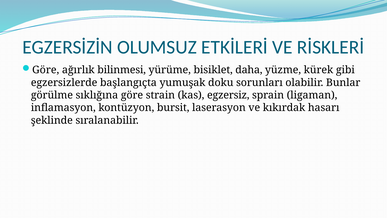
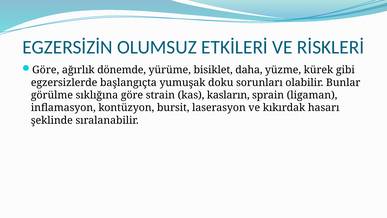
bilinmesi: bilinmesi -> dönemde (122, 70)
egzersiz: egzersiz -> kasların (228, 95)
